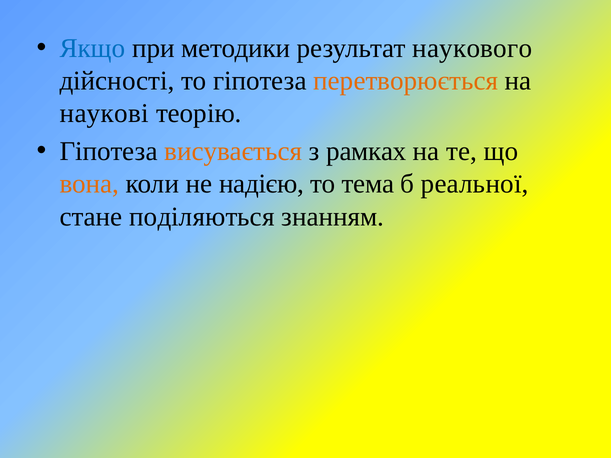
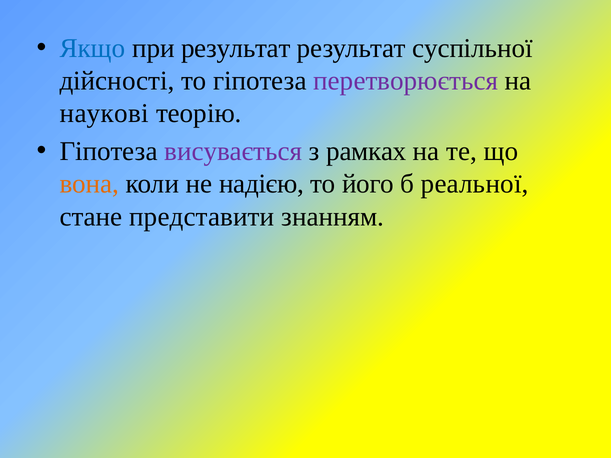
при методики: методики -> результат (236, 48)
наукового: наукового -> суспільної (472, 48)
перетворюється colour: orange -> purple (406, 81)
висувається colour: orange -> purple (233, 152)
тема: тема -> його (368, 184)
поділяються: поділяються -> представити (202, 217)
